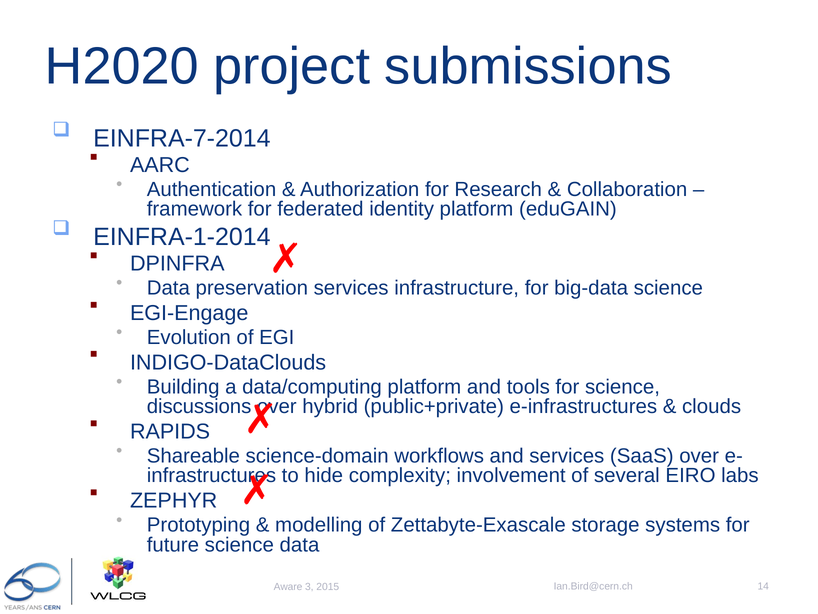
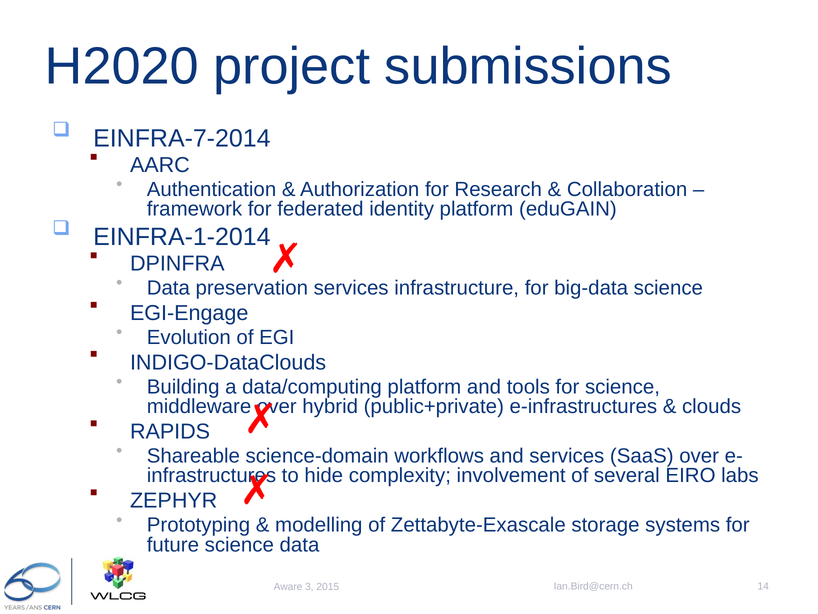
discussions: discussions -> middleware (199, 406)
